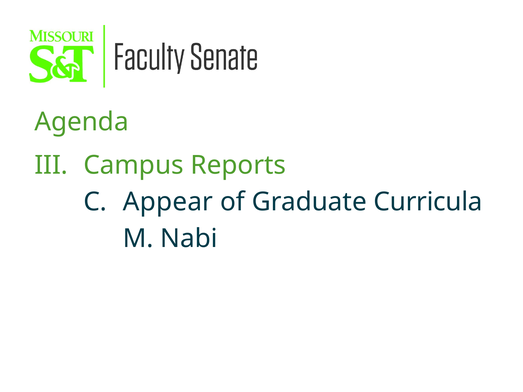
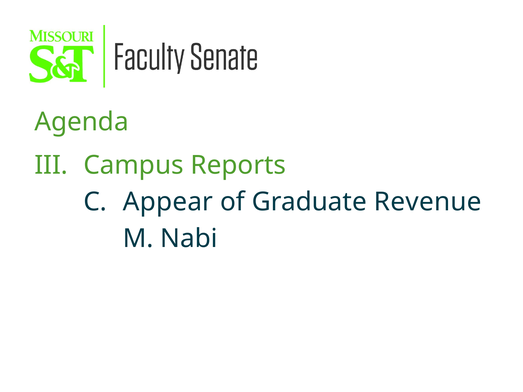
Curricula: Curricula -> Revenue (428, 202)
